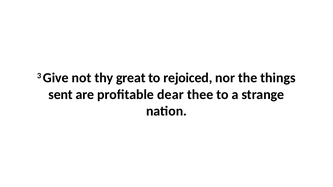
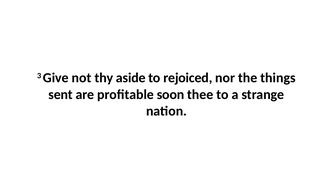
great: great -> aside (131, 78)
dear: dear -> soon (171, 95)
